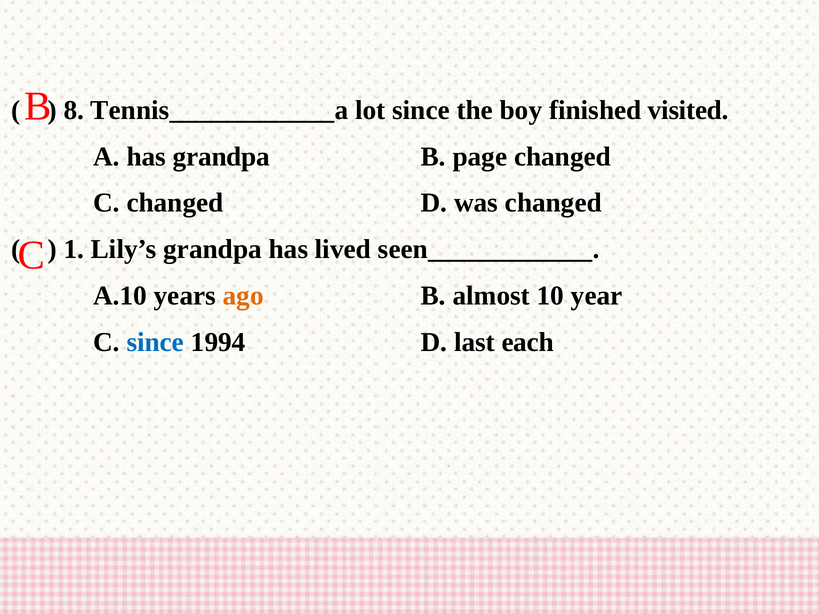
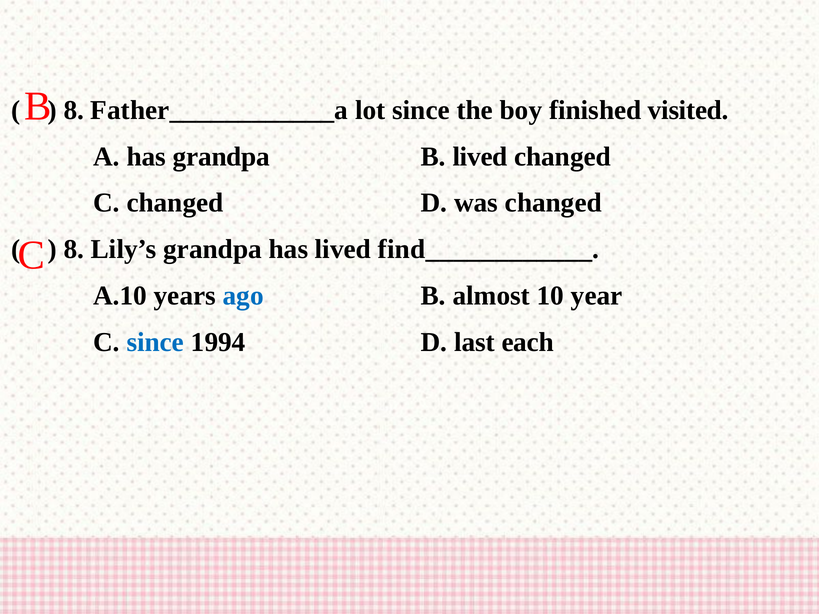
Tennis____________a: Tennis____________a -> Father____________a (219, 110)
B page: page -> lived (480, 157)
1: 1 -> 8 (74, 249)
seen____________: seen____________ -> find____________ (489, 249)
ago colour: orange -> blue (243, 296)
